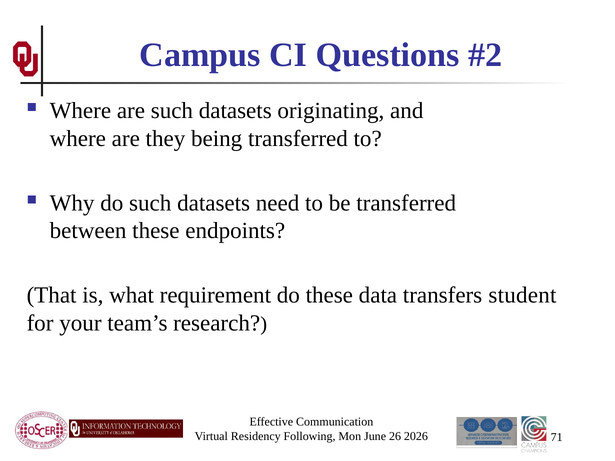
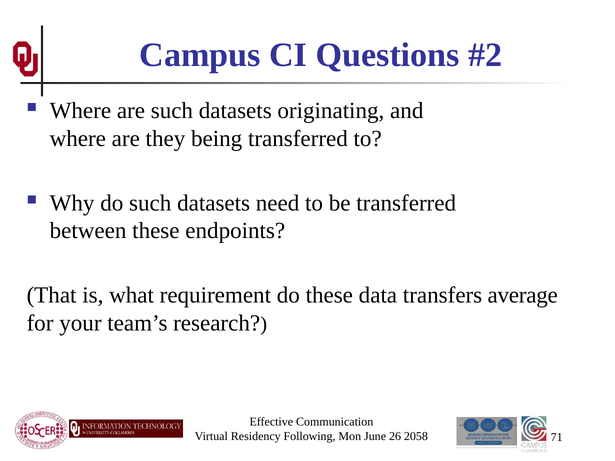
student: student -> average (523, 295)
2026: 2026 -> 2058 (416, 436)
